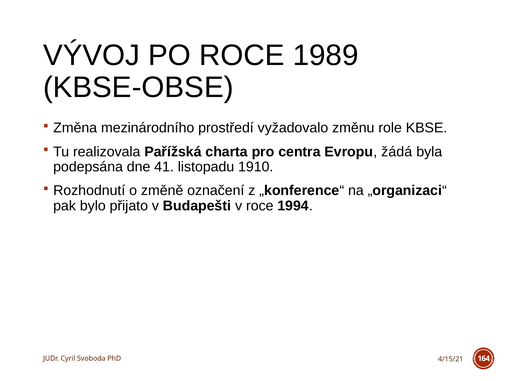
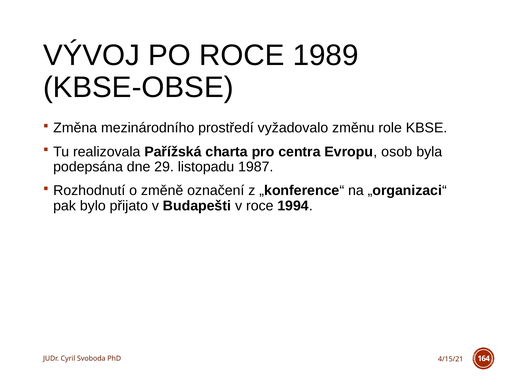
žádá: žádá -> osob (397, 151)
41: 41 -> 29 (164, 167)
1910: 1910 -> 1987 (256, 167)
